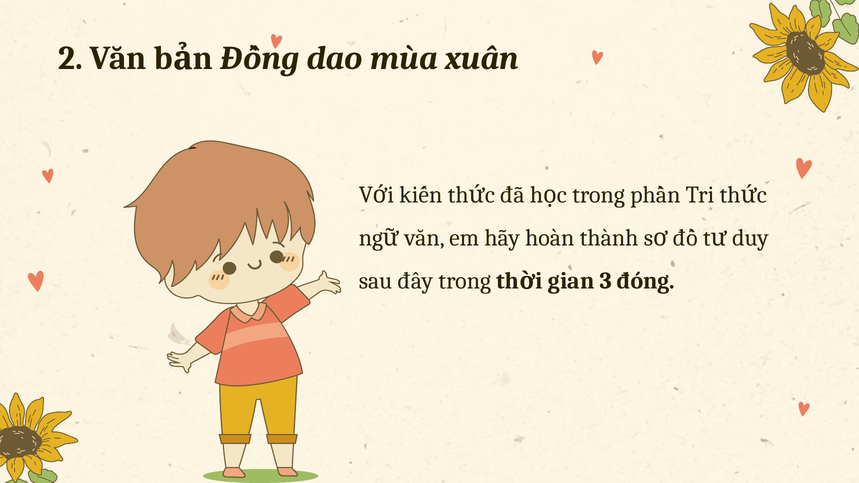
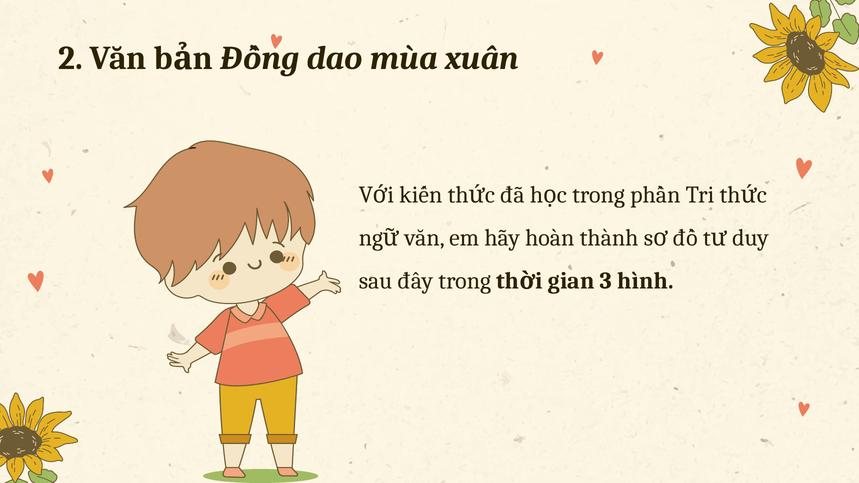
đóng: đóng -> hình (645, 281)
